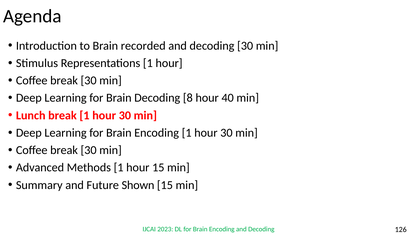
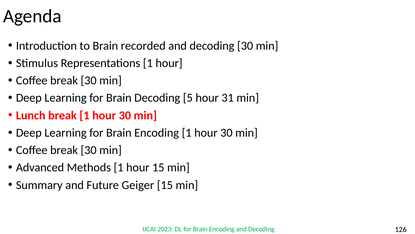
8: 8 -> 5 (188, 98)
40: 40 -> 31 (228, 98)
Shown: Shown -> Geiger (138, 185)
